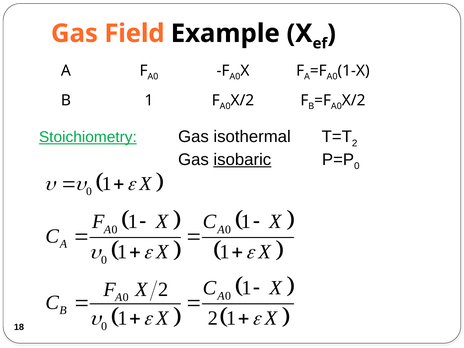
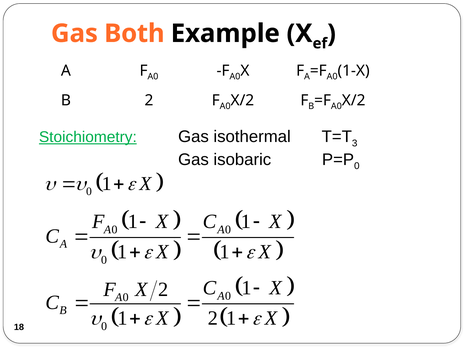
Field: Field -> Both (134, 33)
B 1: 1 -> 2 (149, 100)
2: 2 -> 3 (355, 143)
isobaric underline: present -> none (242, 160)
